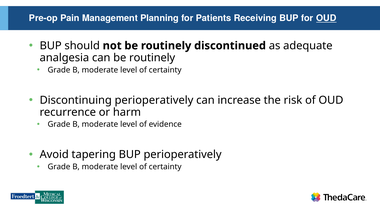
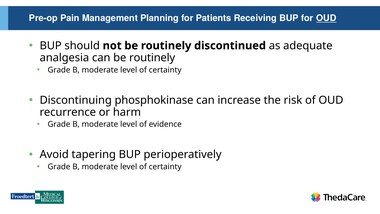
Discontinuing perioperatively: perioperatively -> phosphokinase (154, 100)
